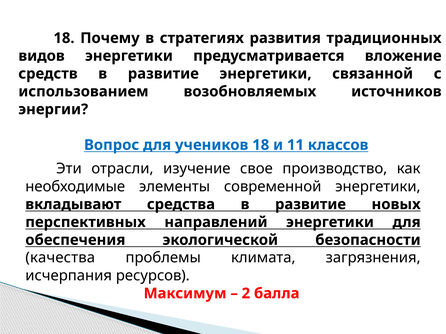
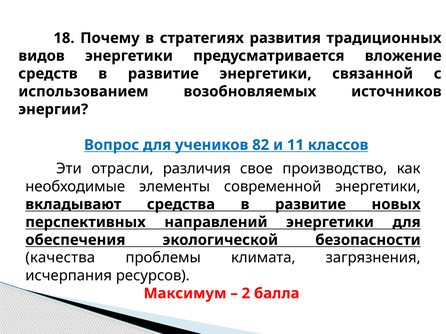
учеников 18: 18 -> 82 (261, 145)
изучение: изучение -> различия (197, 169)
